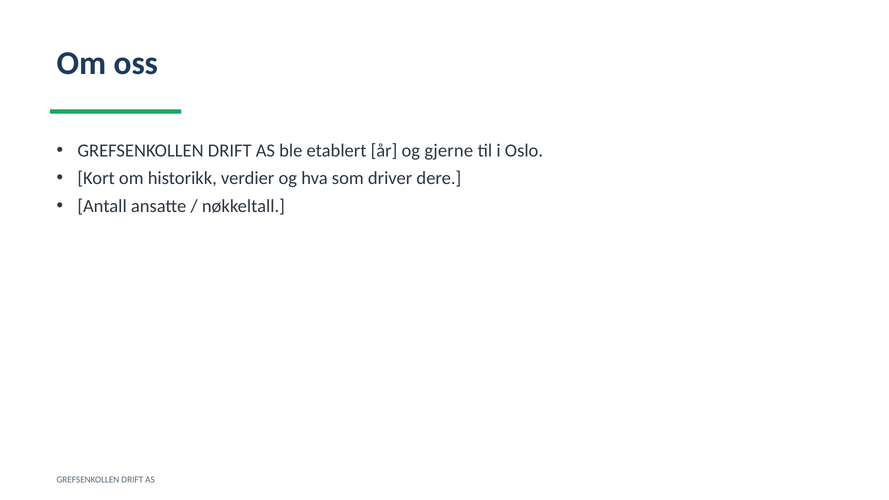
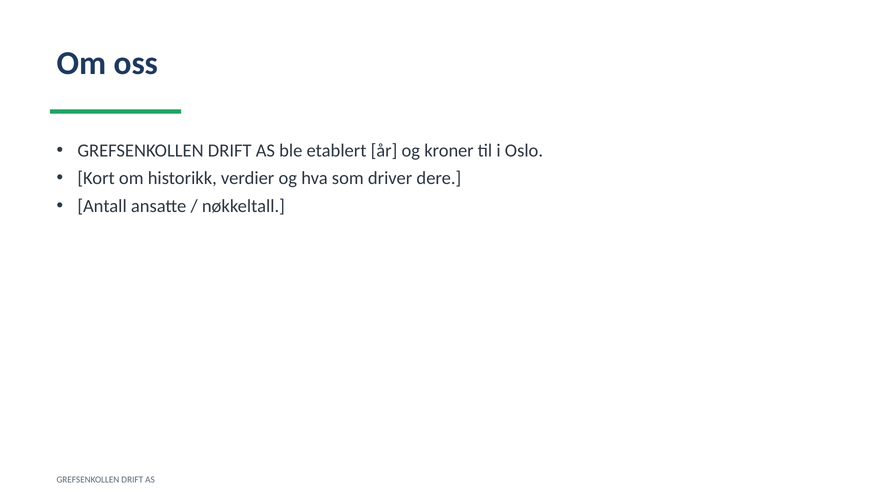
gjerne: gjerne -> kroner (449, 151)
